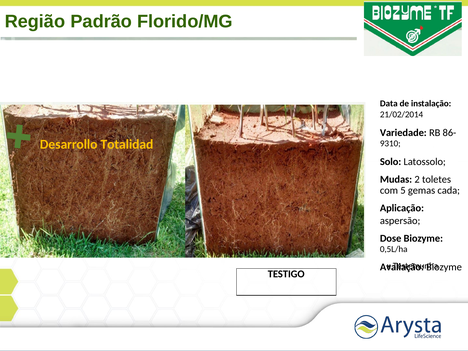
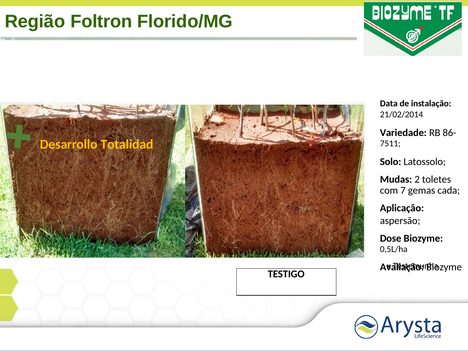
Padrão: Padrão -> Foltron (101, 22)
9310: 9310 -> 7511 (390, 143)
5: 5 -> 7 (403, 191)
